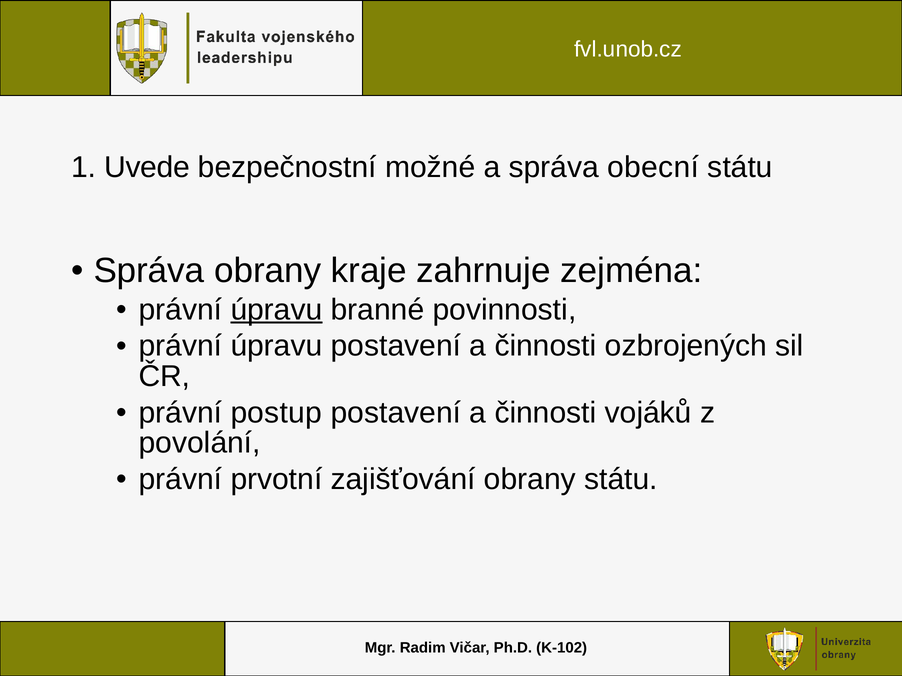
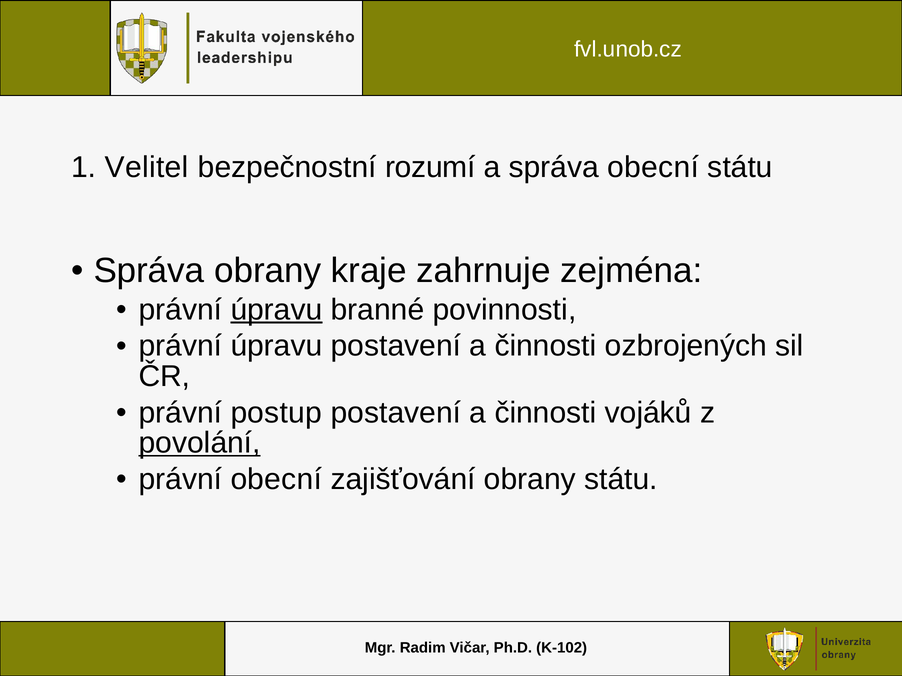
Uvede: Uvede -> Velitel (147, 168)
možné: možné -> rozumí (430, 168)
povolání underline: none -> present (200, 443)
právní prvotní: prvotní -> obecní (276, 480)
